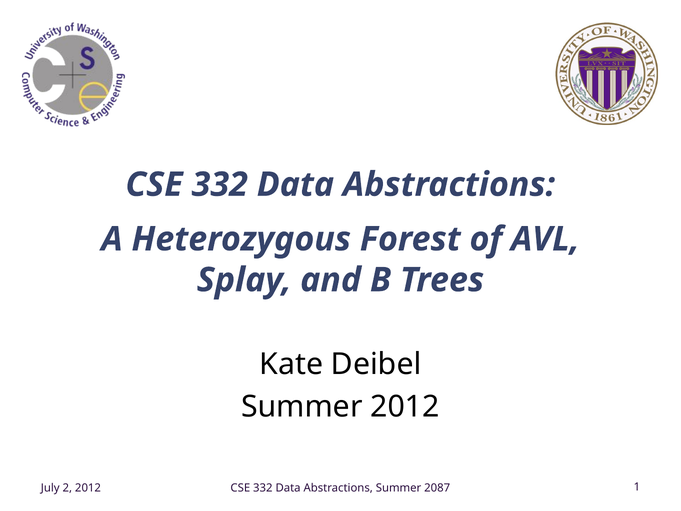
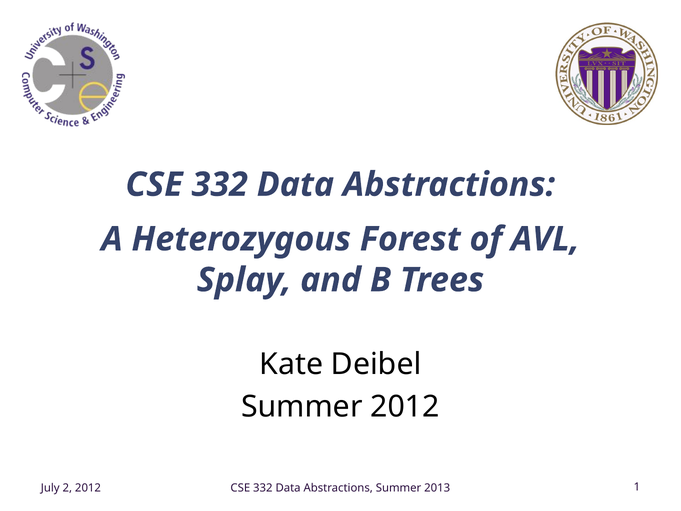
2087: 2087 -> 2013 (437, 488)
